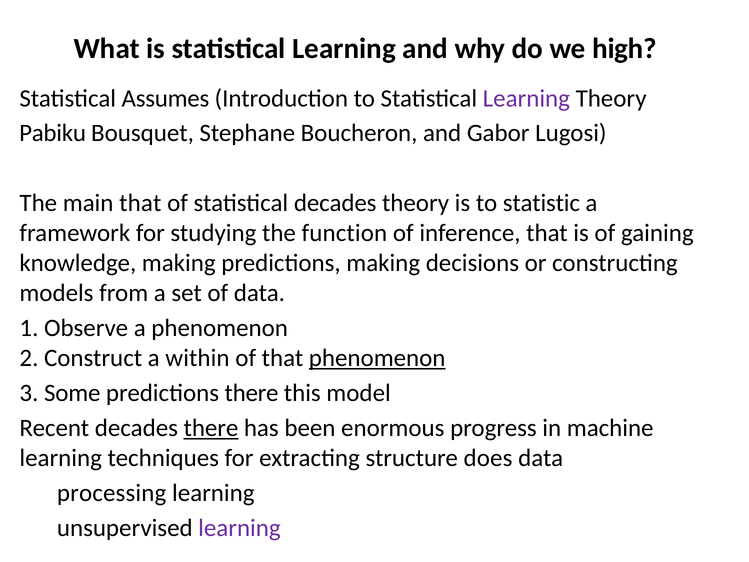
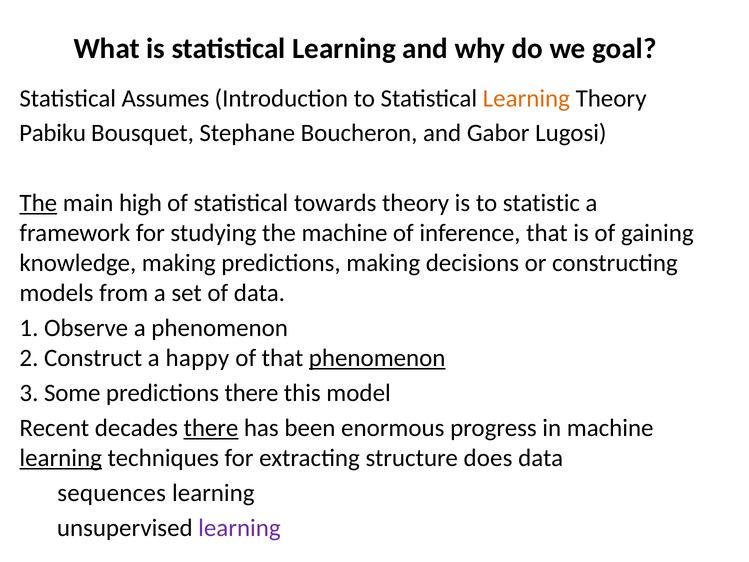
high: high -> goal (624, 49)
Learning colour: purple -> orange (526, 98)
The underline: none -> present (38, 203)
main that: that -> high (140, 203)
statistical decades: decades -> towards (335, 203)
the function: function -> machine (345, 233)
within: within -> happy (197, 358)
learning underline: none -> present (61, 458)
processing: processing -> sequences (112, 493)
